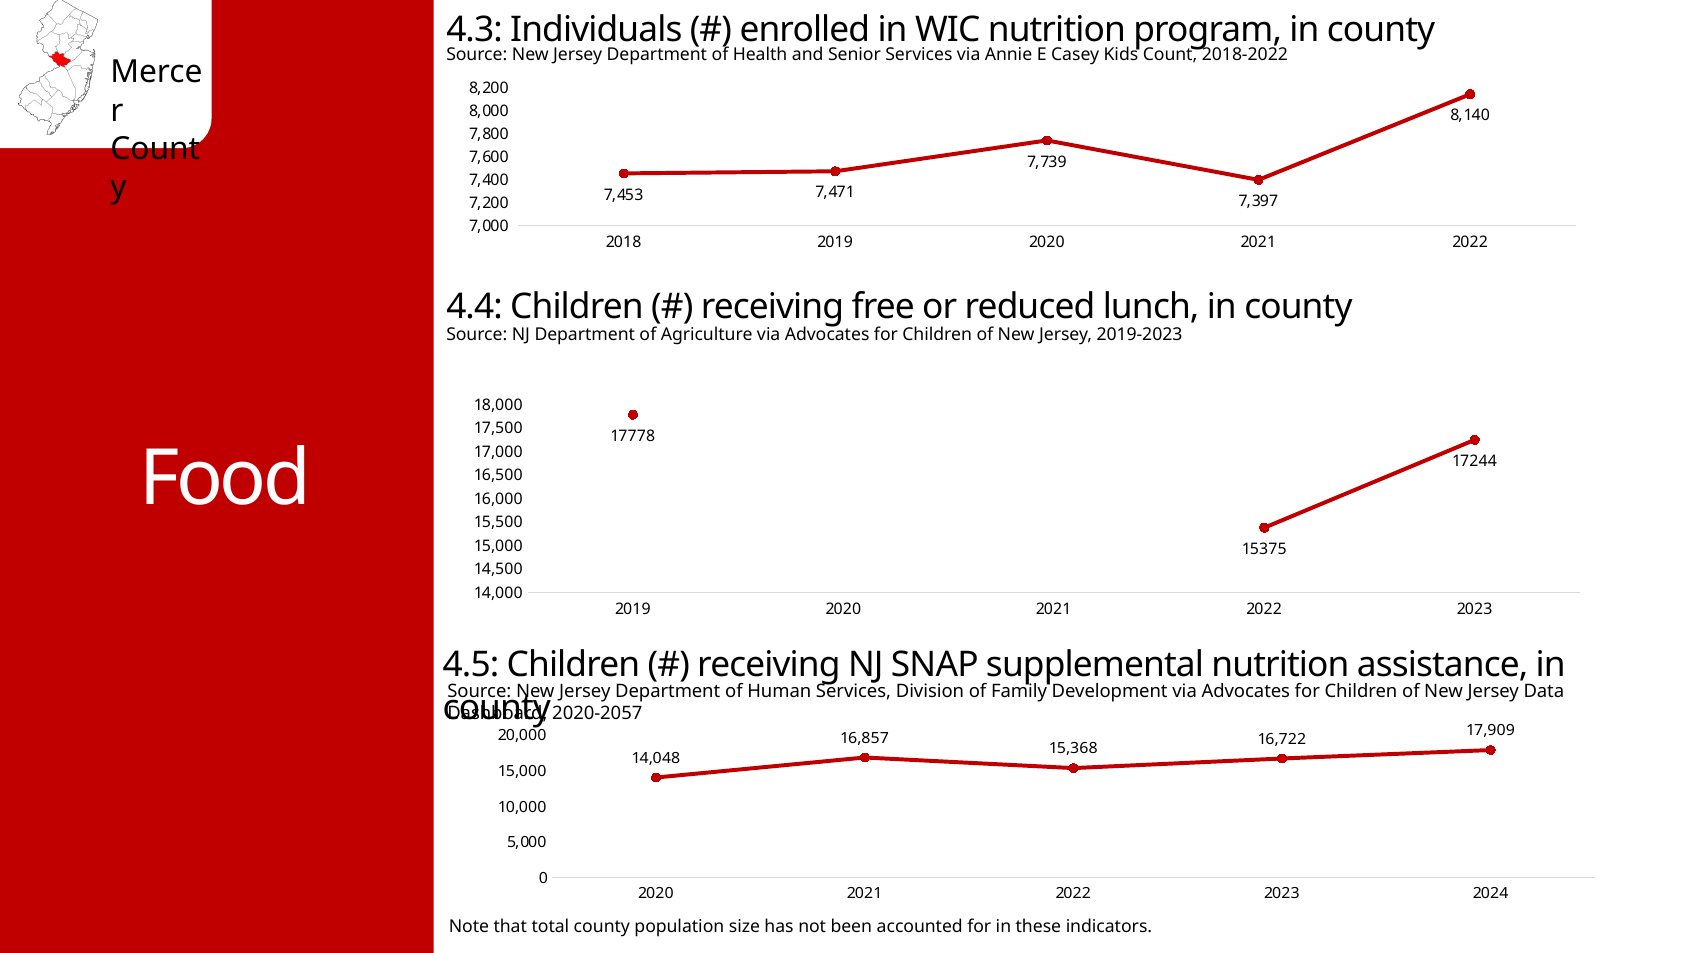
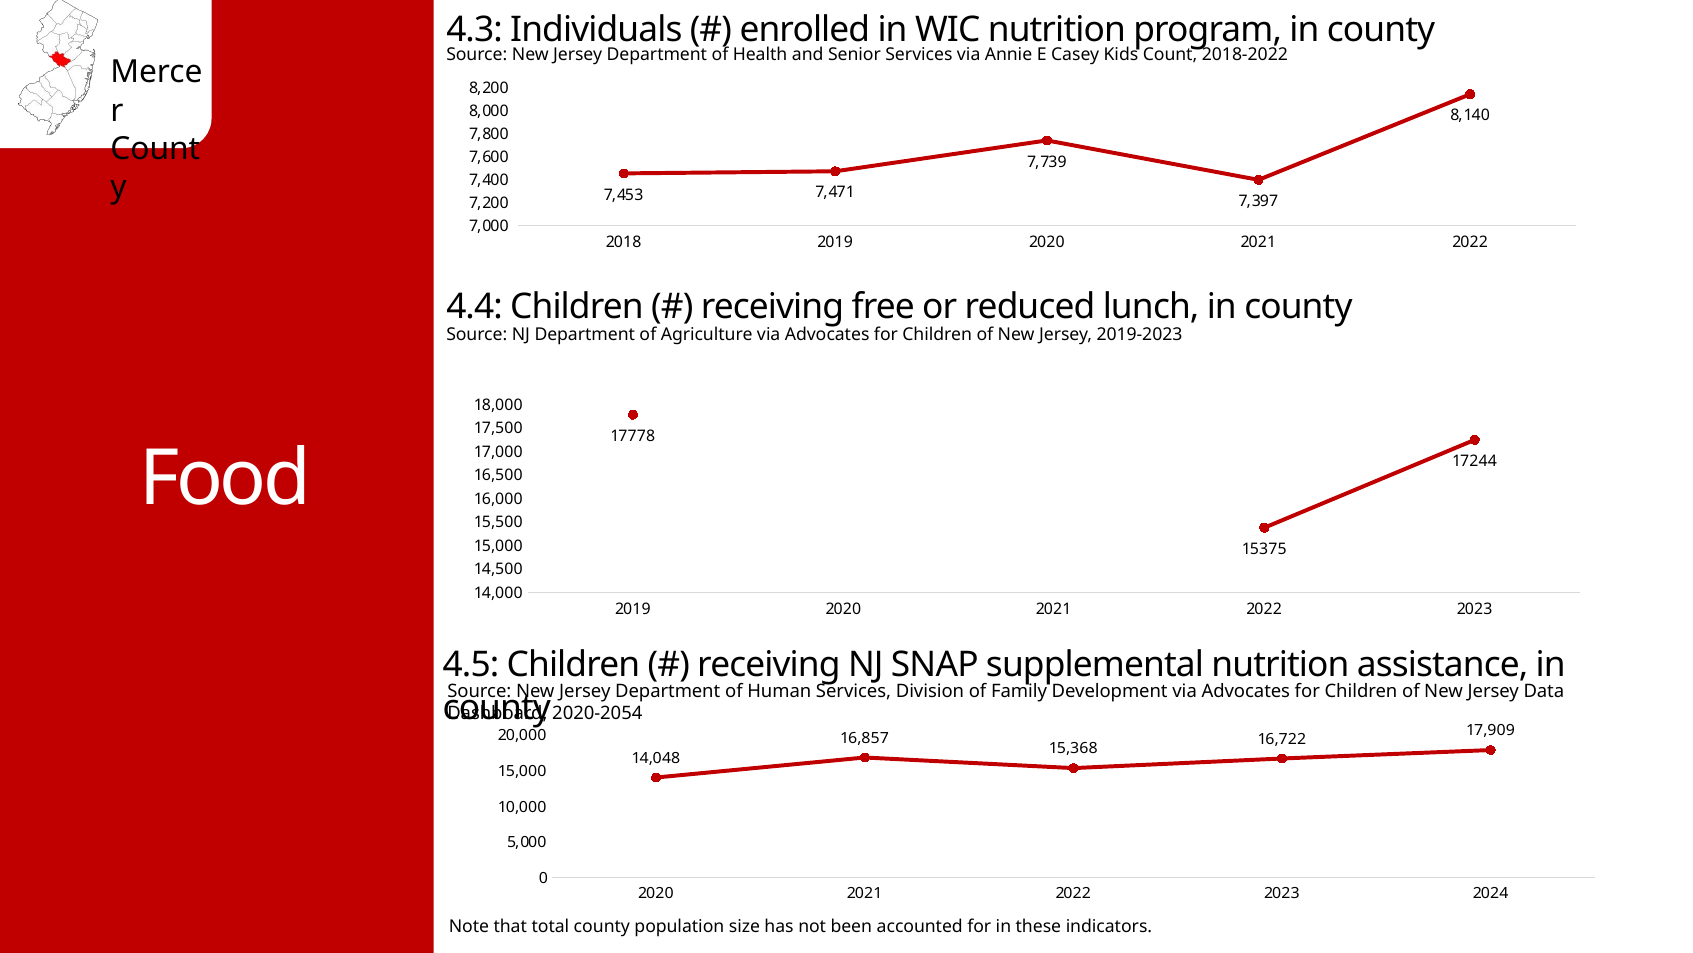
2020-2057: 2020-2057 -> 2020-2054 (597, 713)
